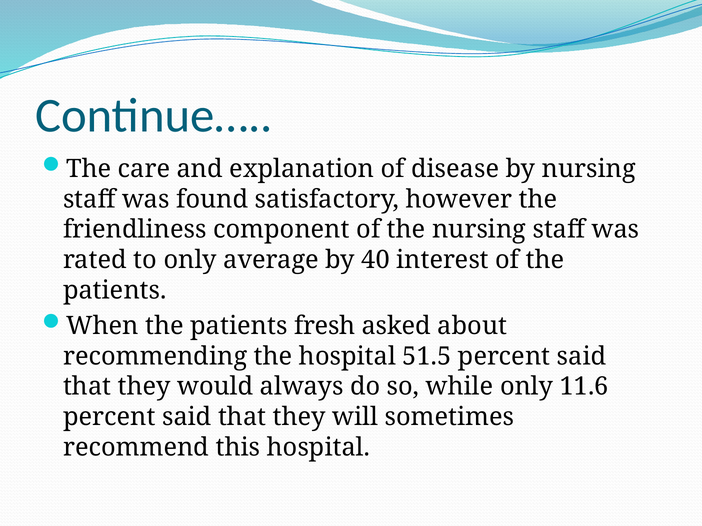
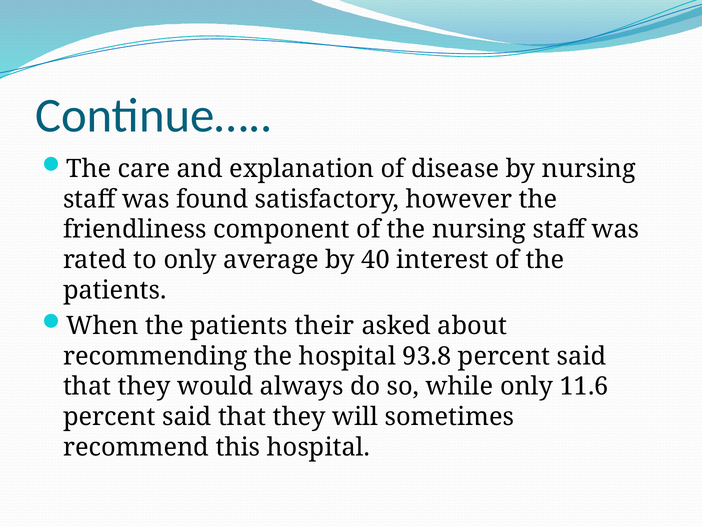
fresh: fresh -> their (325, 326)
51.5: 51.5 -> 93.8 (427, 356)
